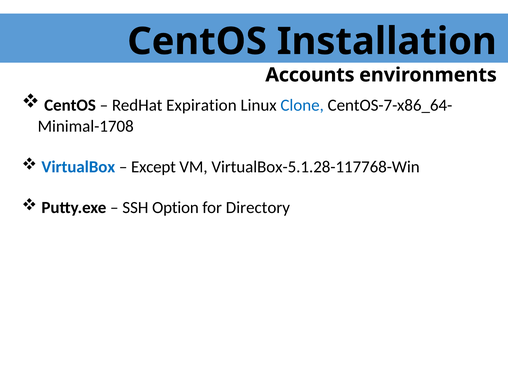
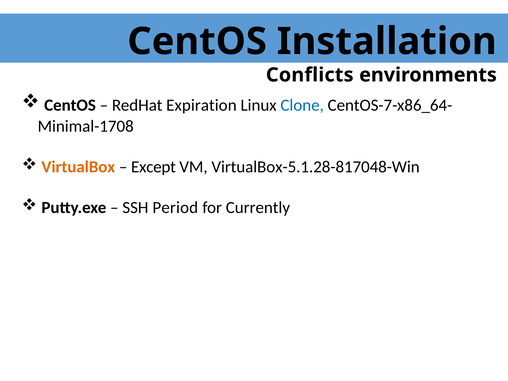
Accounts: Accounts -> Conflicts (310, 75)
VirtualBox colour: blue -> orange (78, 167)
VirtualBox-5.1.28-117768-Win: VirtualBox-5.1.28-117768-Win -> VirtualBox-5.1.28-817048-Win (316, 167)
Option: Option -> Period (175, 208)
Directory: Directory -> Currently (258, 208)
